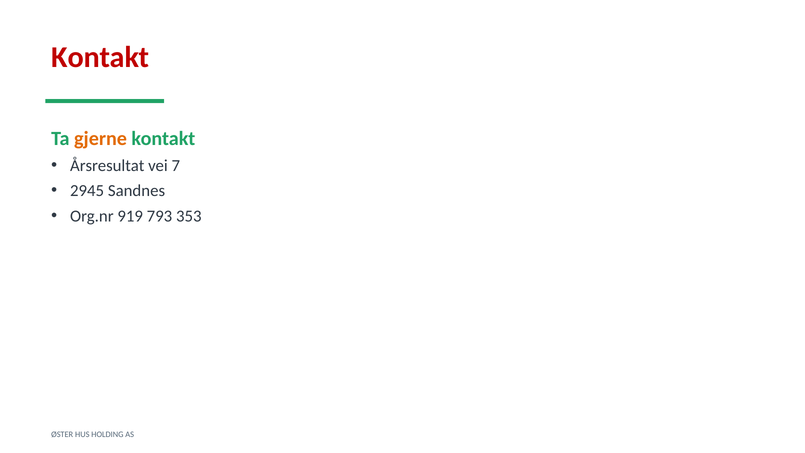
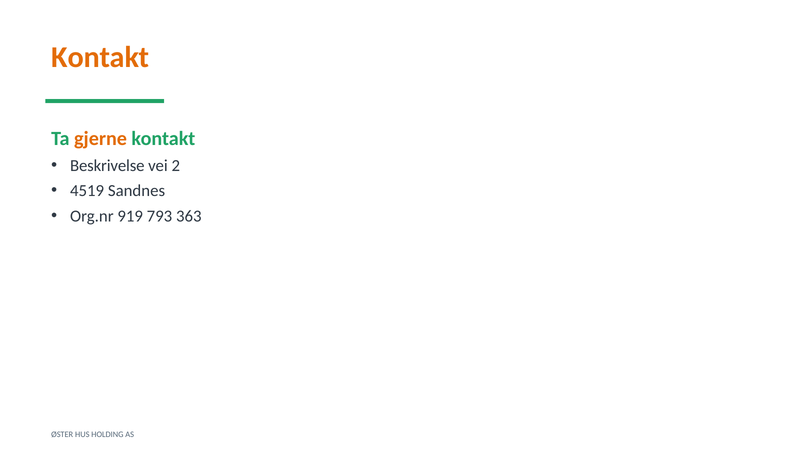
Kontakt colour: red -> orange (100, 57)
Årsresultat: Årsresultat -> Beskrivelse (107, 166)
7: 7 -> 2 (176, 166)
2945: 2945 -> 4519 (87, 191)
353: 353 -> 363 (189, 216)
